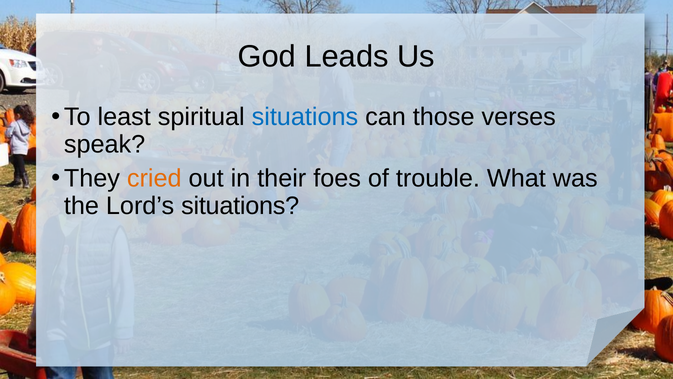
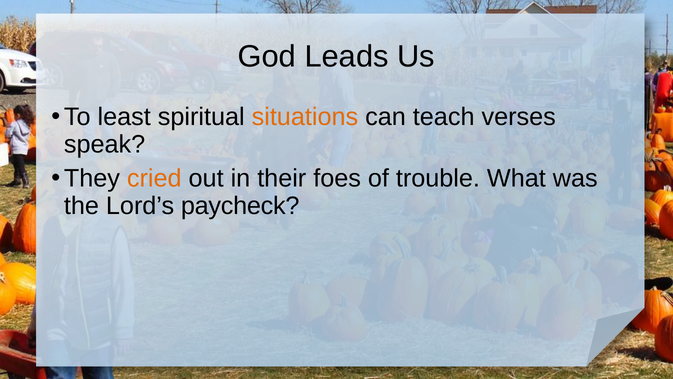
situations colour: blue -> orange (305, 117)
those: those -> teach (444, 117)
Lord’s situations: situations -> paycheck (240, 206)
